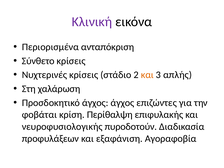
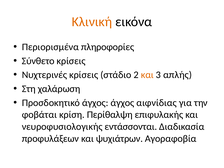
Κλινική colour: purple -> orange (92, 22)
ανταπόκριση: ανταπόκριση -> πληροφορίες (108, 47)
επιζώντες: επιζώντες -> αιφνίδιας (157, 103)
πυροδοτούν: πυροδοτούν -> εντάσσονται (131, 127)
εξαφάνιση: εξαφάνιση -> ψυχιάτρων (119, 139)
